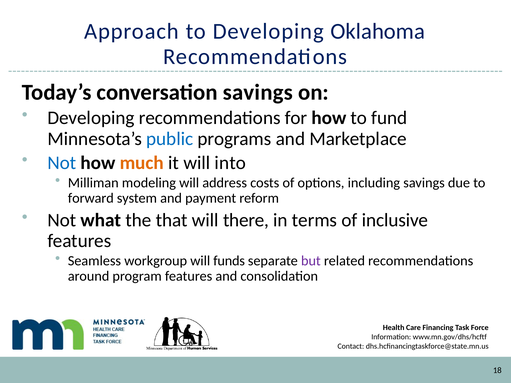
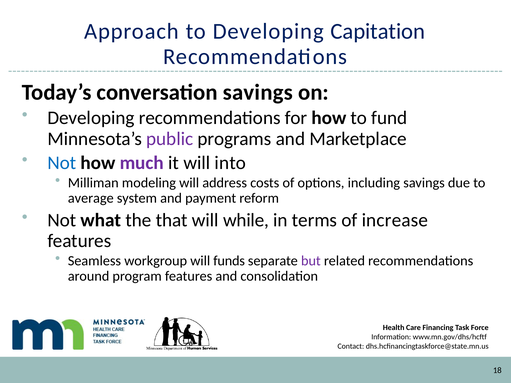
Oklahoma: Oklahoma -> Capitation (378, 31)
public colour: blue -> purple (170, 139)
much colour: orange -> purple (142, 163)
forward: forward -> average (91, 198)
there: there -> while (246, 220)
inclusive: inclusive -> increase (395, 220)
